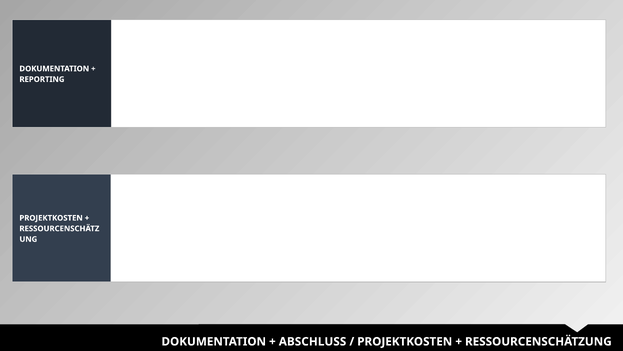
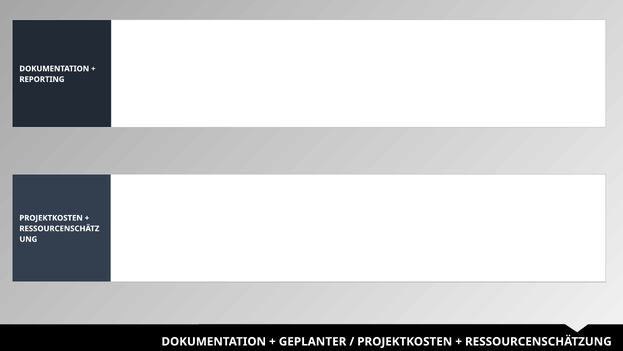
ABSCHLUSS: ABSCHLUSS -> GEPLANTER (313, 341)
